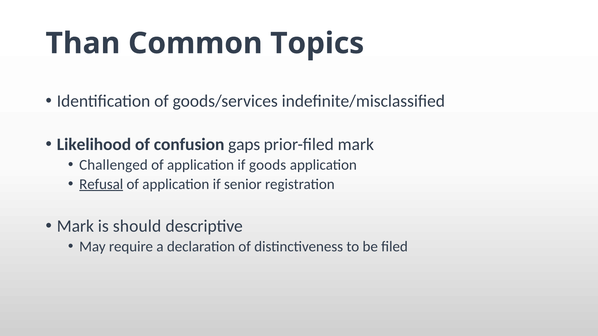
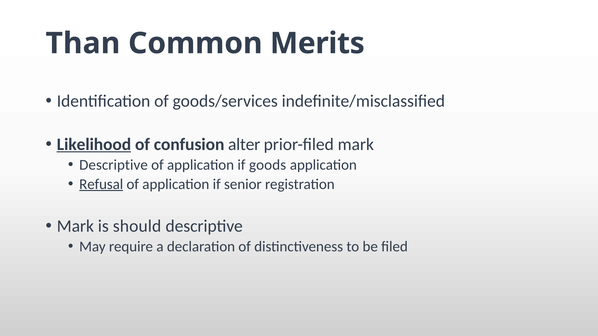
Topics: Topics -> Merits (317, 43)
Likelihood underline: none -> present (94, 144)
gaps: gaps -> alter (244, 144)
Challenged: Challenged -> Descriptive (114, 165)
